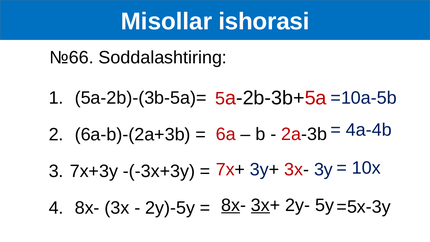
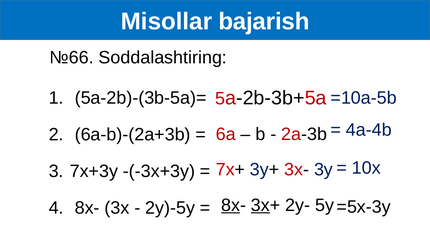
ishorasi: ishorasi -> bajarish (264, 21)
